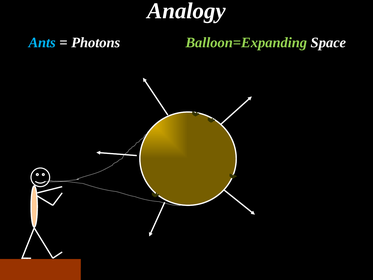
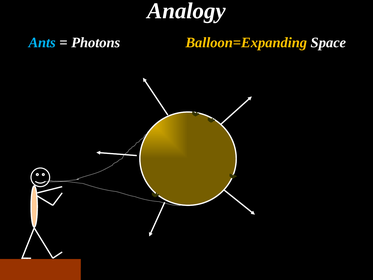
Balloon=Expanding colour: light green -> yellow (246, 43)
